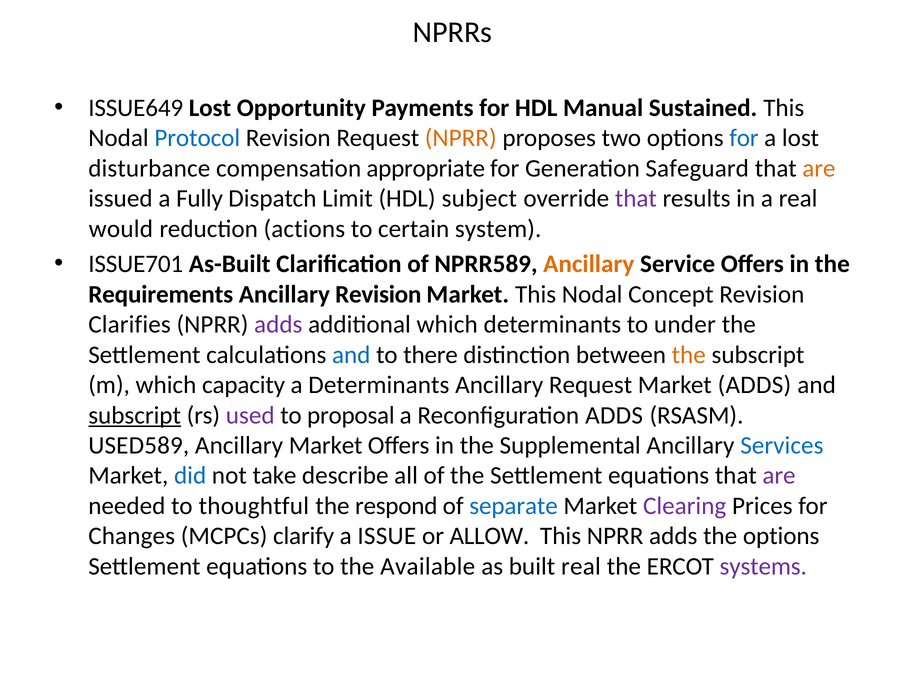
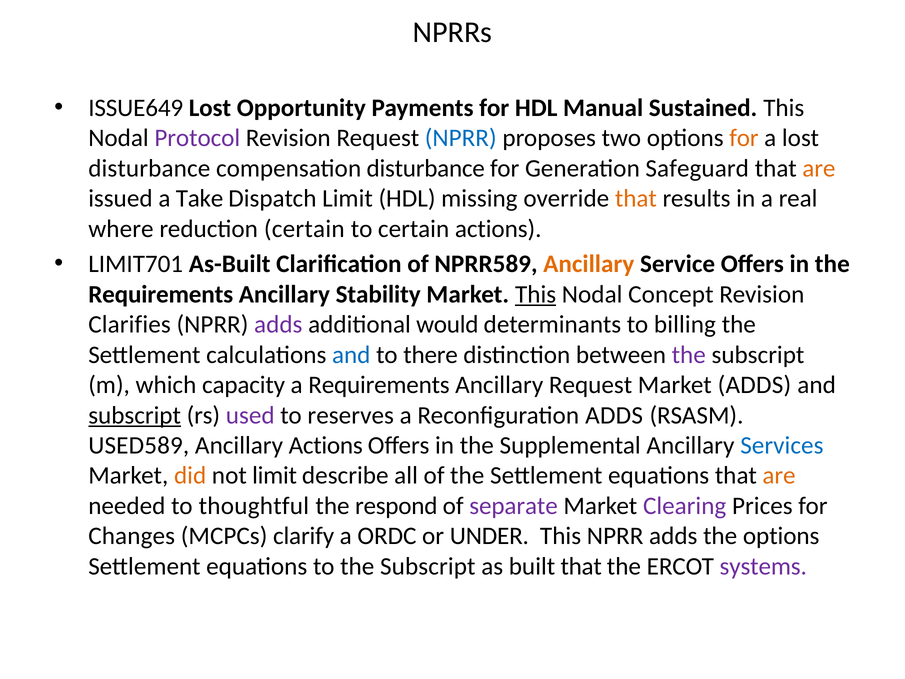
Protocol colour: blue -> purple (197, 138)
NPRR colour: orange -> blue (461, 138)
for colour: blue -> orange (744, 138)
compensation appropriate: appropriate -> disturbance (426, 168)
Fully: Fully -> Take (200, 199)
subject: subject -> missing (479, 199)
that colour: purple -> orange (636, 199)
would: would -> where (121, 229)
reduction actions: actions -> certain (304, 229)
certain system: system -> actions (498, 229)
ISSUE701: ISSUE701 -> LIMIT701 (136, 264)
Ancillary Revision: Revision -> Stability (378, 294)
This underline: none -> present (536, 294)
additional which: which -> would (447, 324)
under: under -> billing (685, 324)
the colour: orange -> purple (689, 355)
a Determinants: Determinants -> Requirements (379, 385)
proposal: proposal -> reserves (351, 415)
Ancillary Market: Market -> Actions (326, 445)
did colour: blue -> orange (190, 475)
not take: take -> limit (275, 475)
are colour: purple -> orange (779, 475)
separate colour: blue -> purple (514, 506)
ISSUE: ISSUE -> ORDC (387, 536)
ALLOW: ALLOW -> UNDER (489, 536)
to the Available: Available -> Subscript (428, 566)
built real: real -> that (581, 566)
